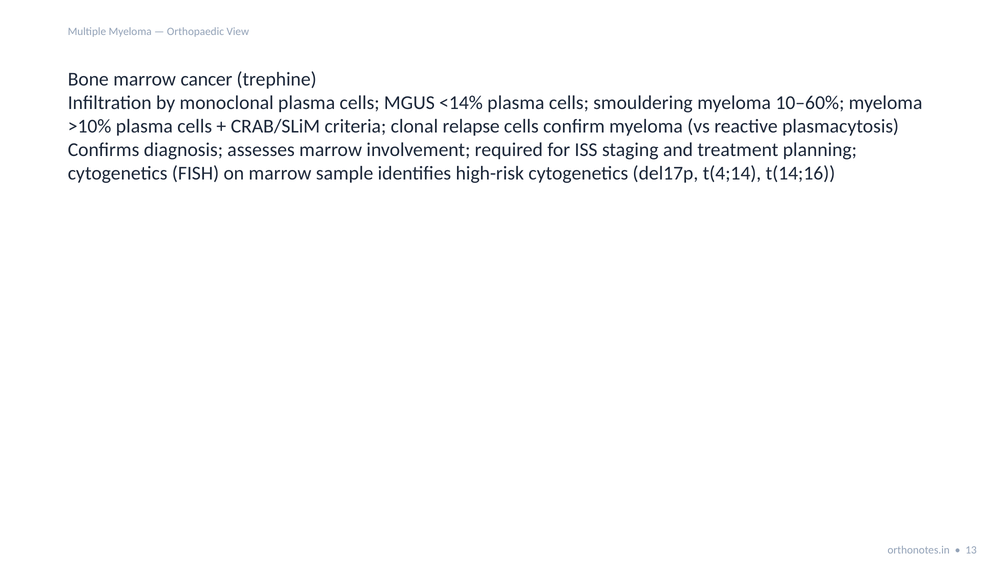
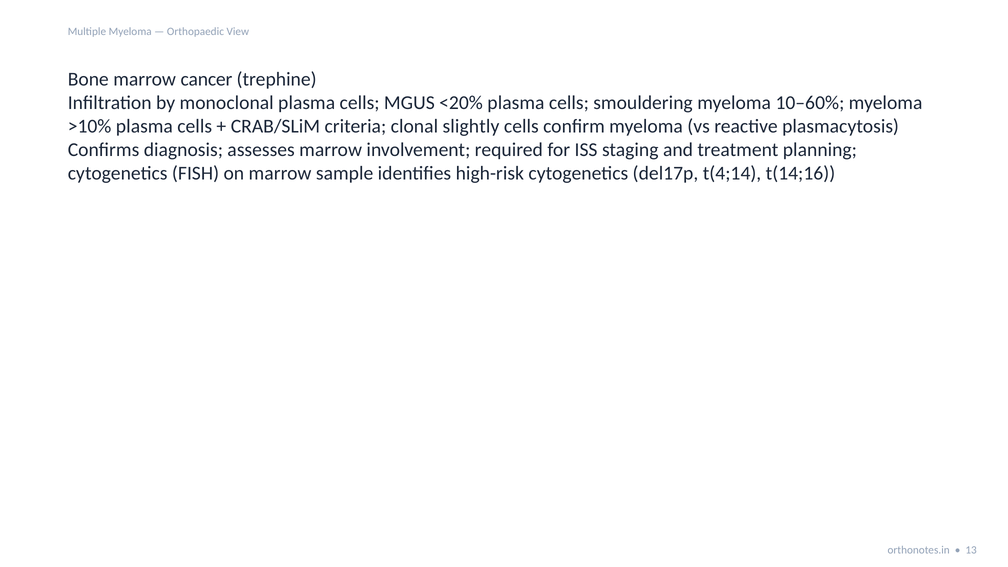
<14%: <14% -> <20% (461, 103)
relapse: relapse -> slightly (471, 126)
